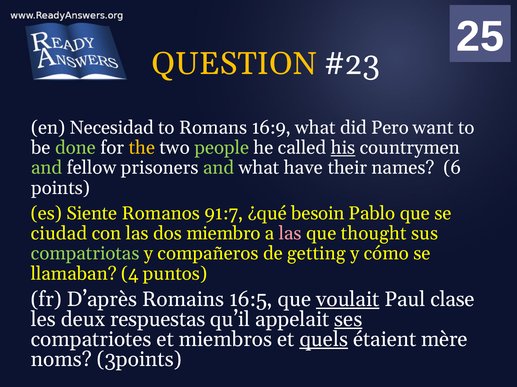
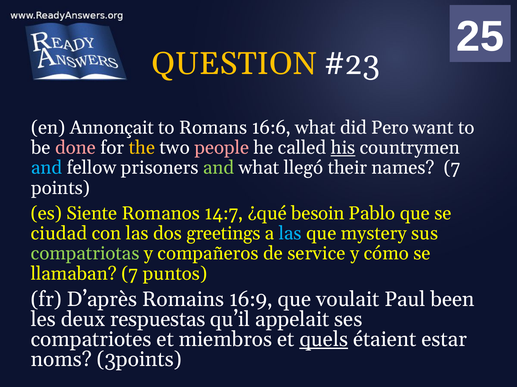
Necesidad: Necesidad -> Annonçait (112, 128)
16:9: 16:9 -> 16:6 (271, 128)
done colour: light green -> pink (76, 148)
people colour: light green -> pink (222, 148)
and colour: light green -> light blue (47, 168)
have: have -> llegó (303, 168)
names 6: 6 -> 7 (452, 168)
91:7: 91:7 -> 14:7 (224, 214)
miembro: miembro -> greetings (224, 234)
las colour: pink -> light blue (290, 234)
thought: thought -> mystery (374, 234)
getting: getting -> service (316, 254)
llamaban 4: 4 -> 7 (130, 274)
16:5: 16:5 -> 16:9 (251, 300)
voulait underline: present -> none (348, 300)
clase: clase -> been (452, 300)
ses underline: present -> none (348, 320)
mère: mère -> estar (444, 340)
